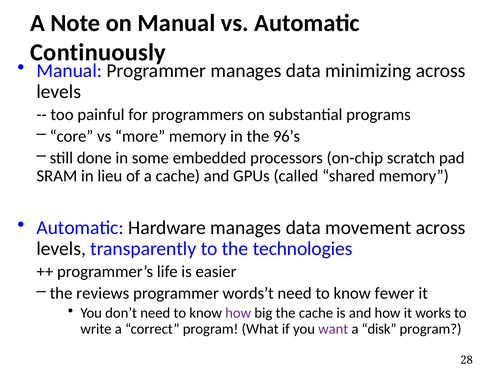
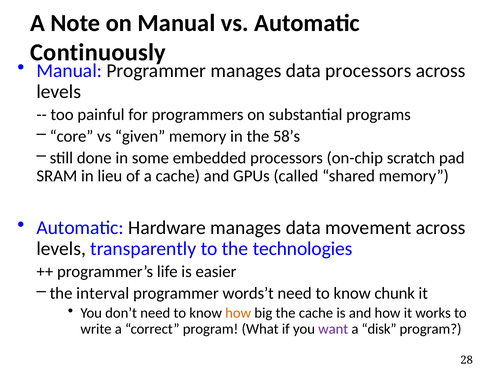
data minimizing: minimizing -> processors (368, 70)
more: more -> given (140, 136)
96’s: 96’s -> 58’s (287, 136)
reviews: reviews -> interval (103, 293)
fewer: fewer -> chunk (395, 293)
how colour: purple -> orange (238, 312)
